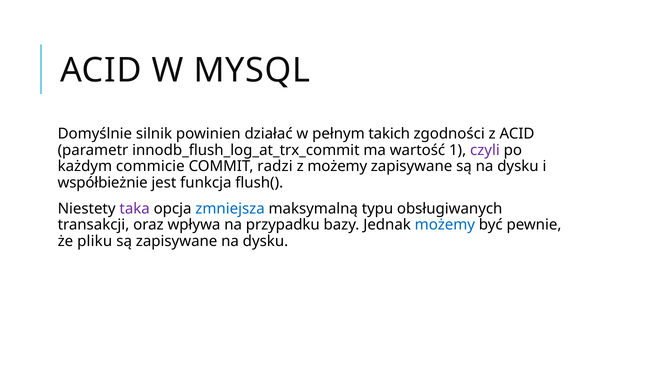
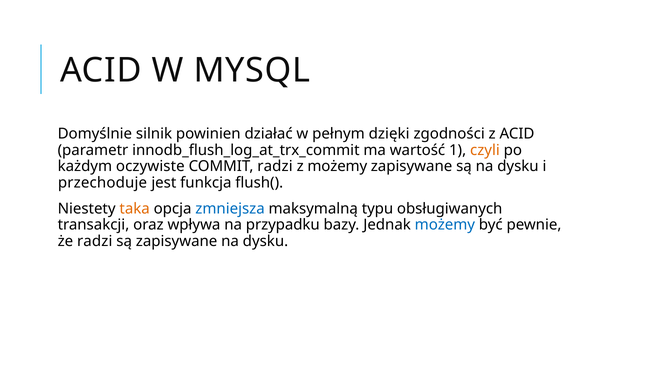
takich: takich -> dzięki (389, 134)
czyli colour: purple -> orange (485, 150)
commicie: commicie -> oczywiste (150, 166)
współbieżnie: współbieżnie -> przechoduje (102, 182)
taka colour: purple -> orange (135, 208)
że pliku: pliku -> radzi (95, 241)
